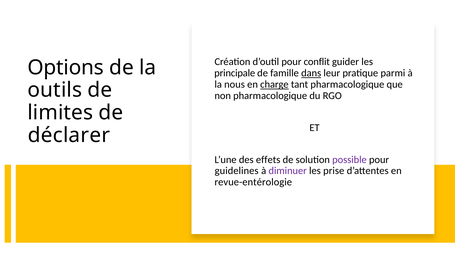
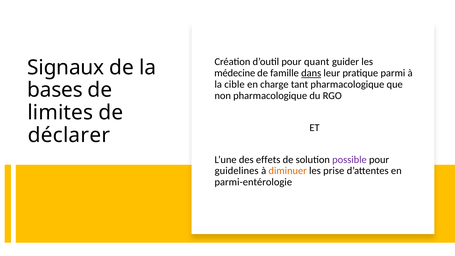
conflit: conflit -> quant (317, 62)
Options: Options -> Signaux (66, 67)
principale: principale -> médecine (235, 73)
nous: nous -> cible (235, 84)
charge underline: present -> none (274, 84)
outils: outils -> bases (55, 90)
diminuer colour: purple -> orange (288, 171)
revue-entérologie: revue-entérologie -> parmi-entérologie (253, 182)
